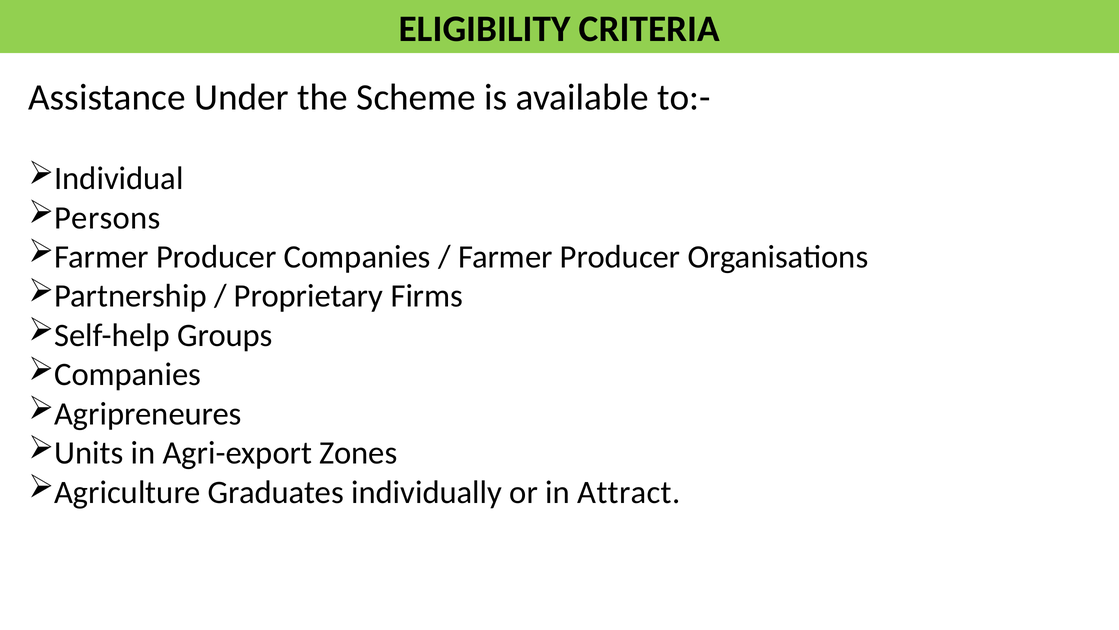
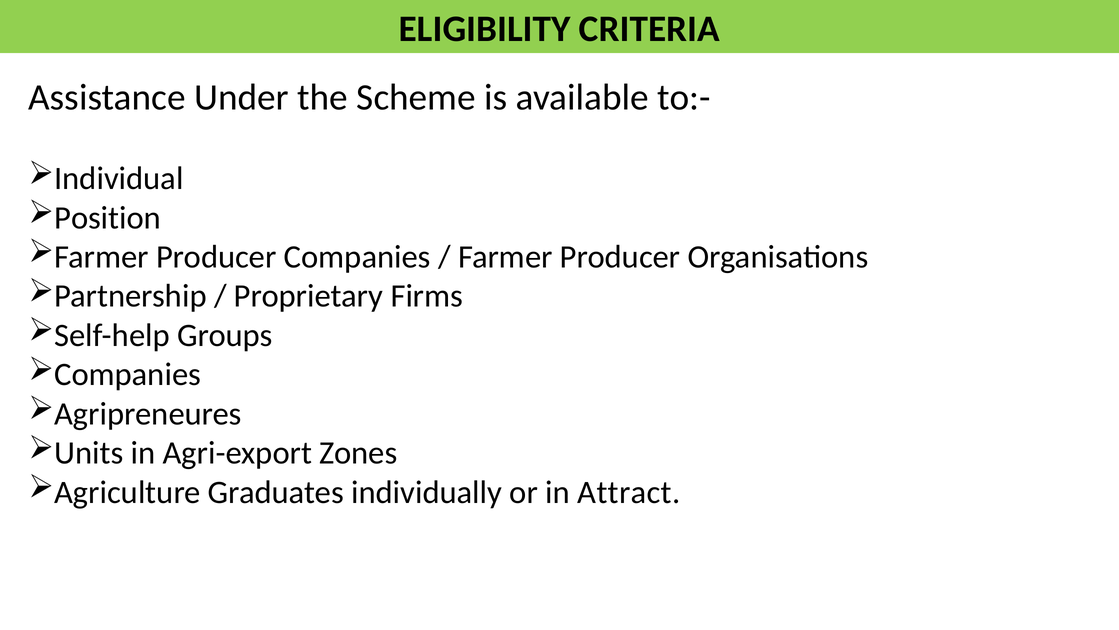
Persons: Persons -> Position (108, 218)
